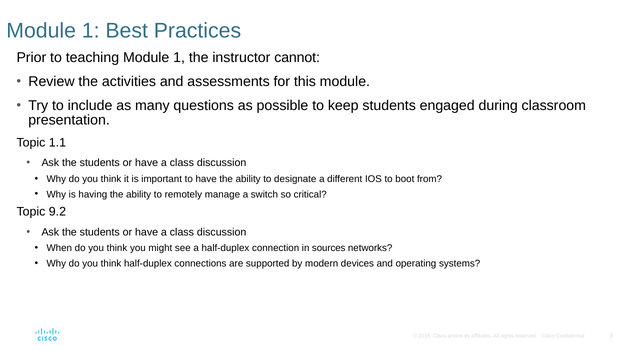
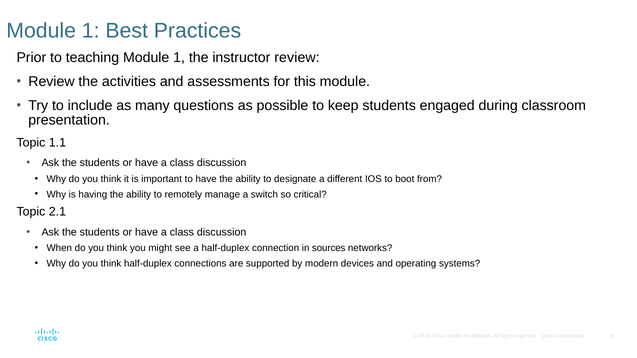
instructor cannot: cannot -> review (297, 58)
9.2: 9.2 -> 2.1 (57, 212)
